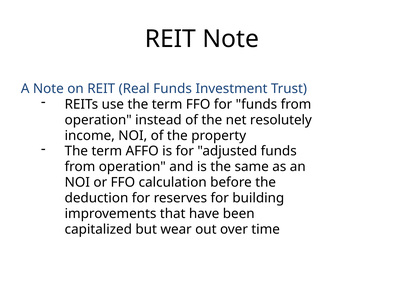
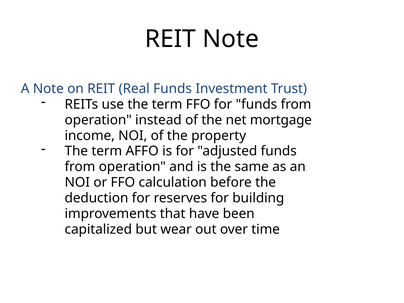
resolutely: resolutely -> mortgage (281, 120)
